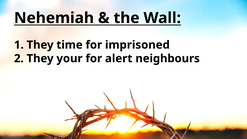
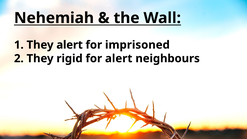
They time: time -> alert (70, 45)
your: your -> rigid (70, 58)
